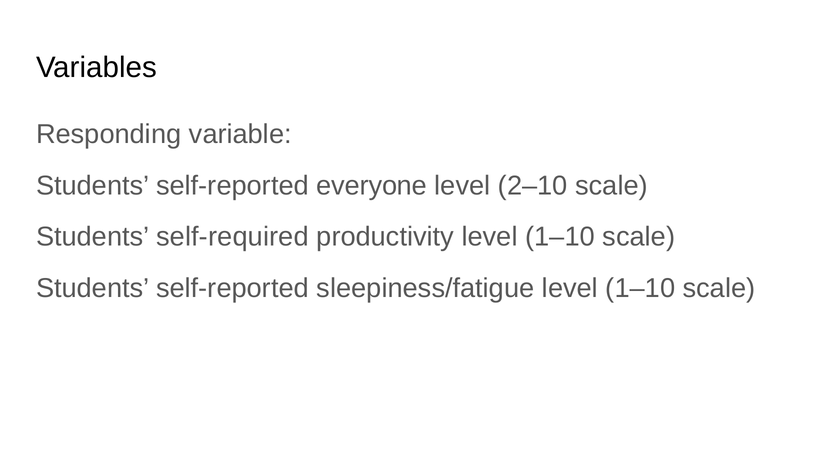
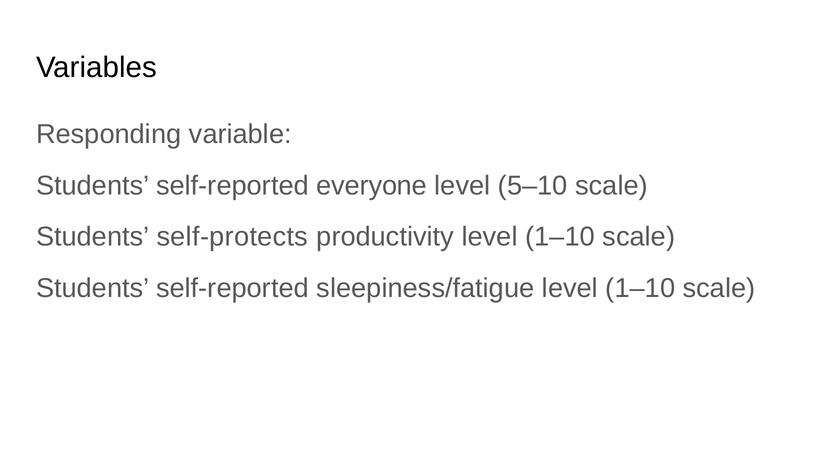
2–10: 2–10 -> 5–10 (533, 185)
self-required: self-required -> self-protects (232, 237)
